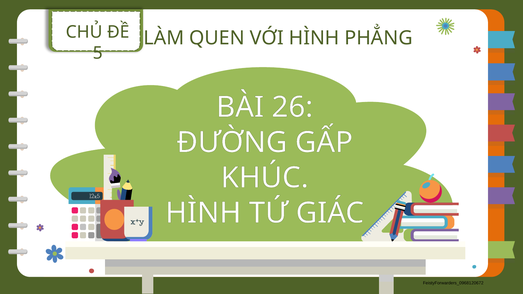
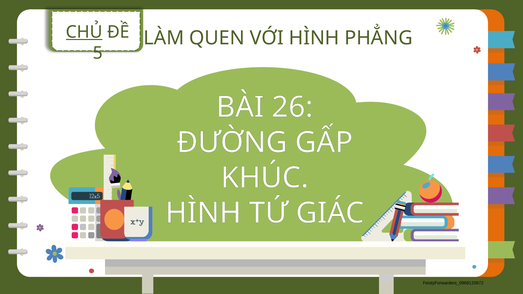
CHỦ underline: none -> present (84, 32)
